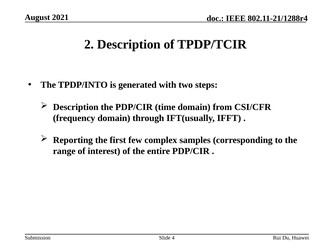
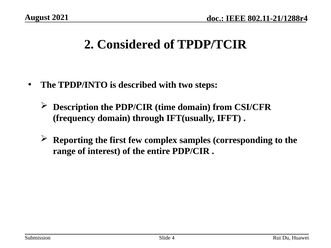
2 Description: Description -> Considered (129, 44)
generated: generated -> described (137, 85)
